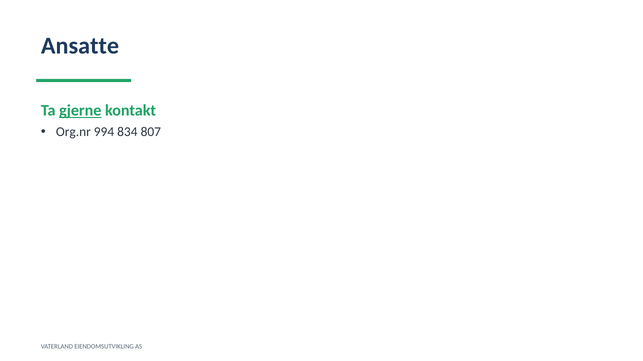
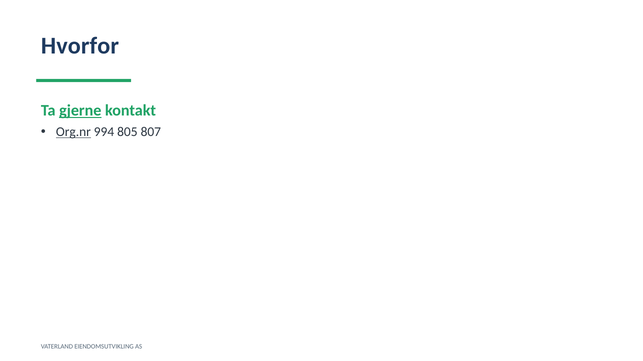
Ansatte: Ansatte -> Hvorfor (80, 46)
Org.nr underline: none -> present (73, 132)
834: 834 -> 805 (127, 132)
